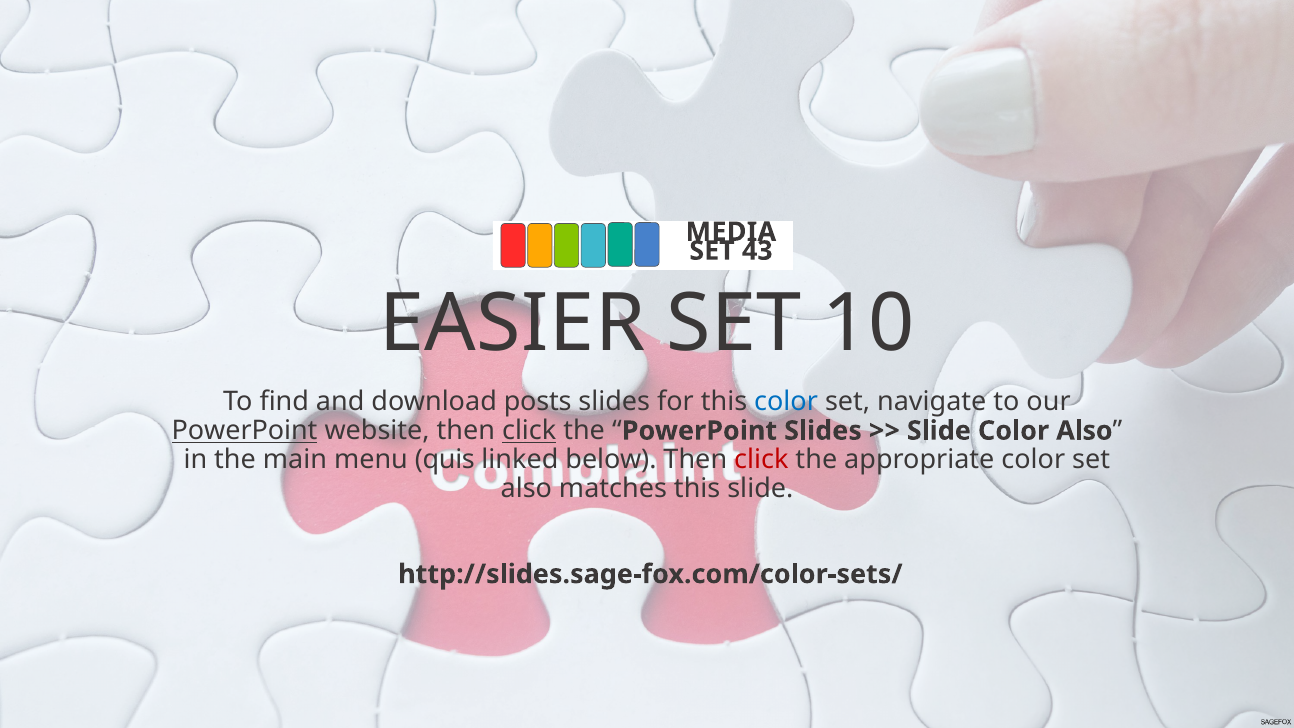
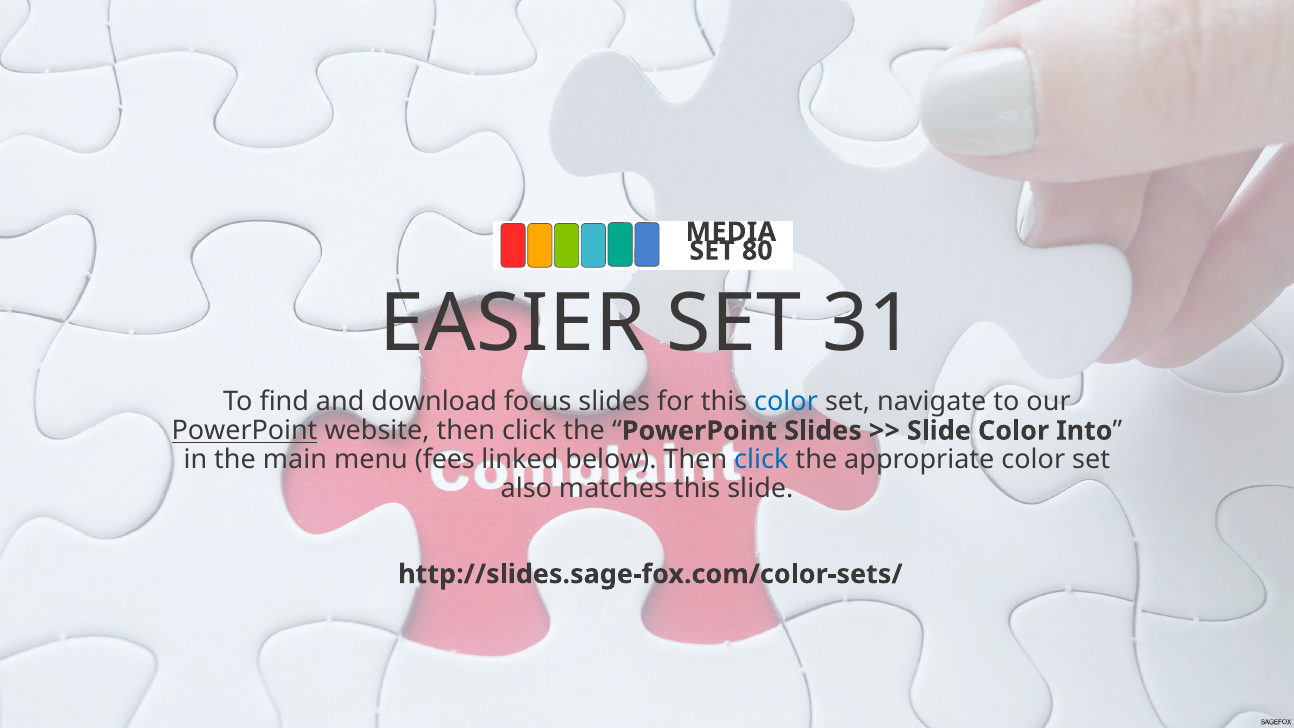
43: 43 -> 80 (757, 251)
10: 10 -> 31 (869, 323)
posts: posts -> focus (538, 402)
click underline: present -> none (529, 431)
Color Also: Also -> Into (1084, 431)
quis: quis -> fees (445, 460)
click colour: red -> blue (761, 460)
